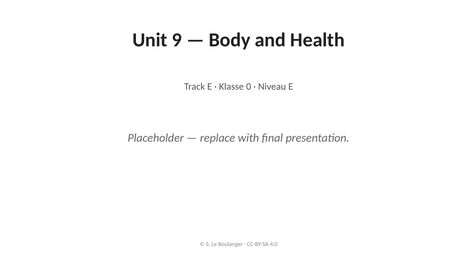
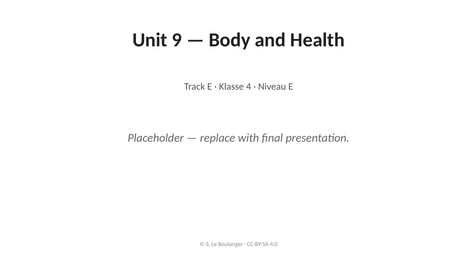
0: 0 -> 4 (249, 87)
